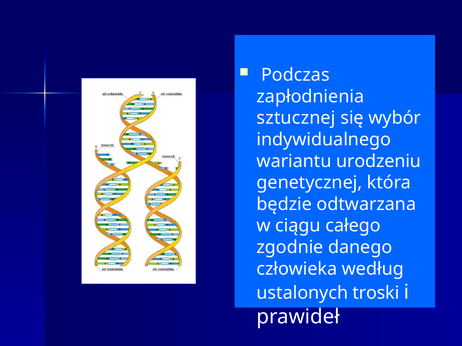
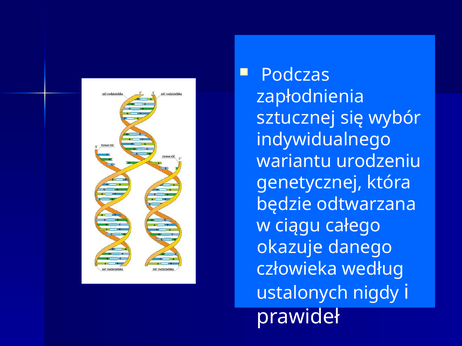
zgodnie: zgodnie -> okazuje (290, 248)
troski: troski -> nigdy (376, 293)
